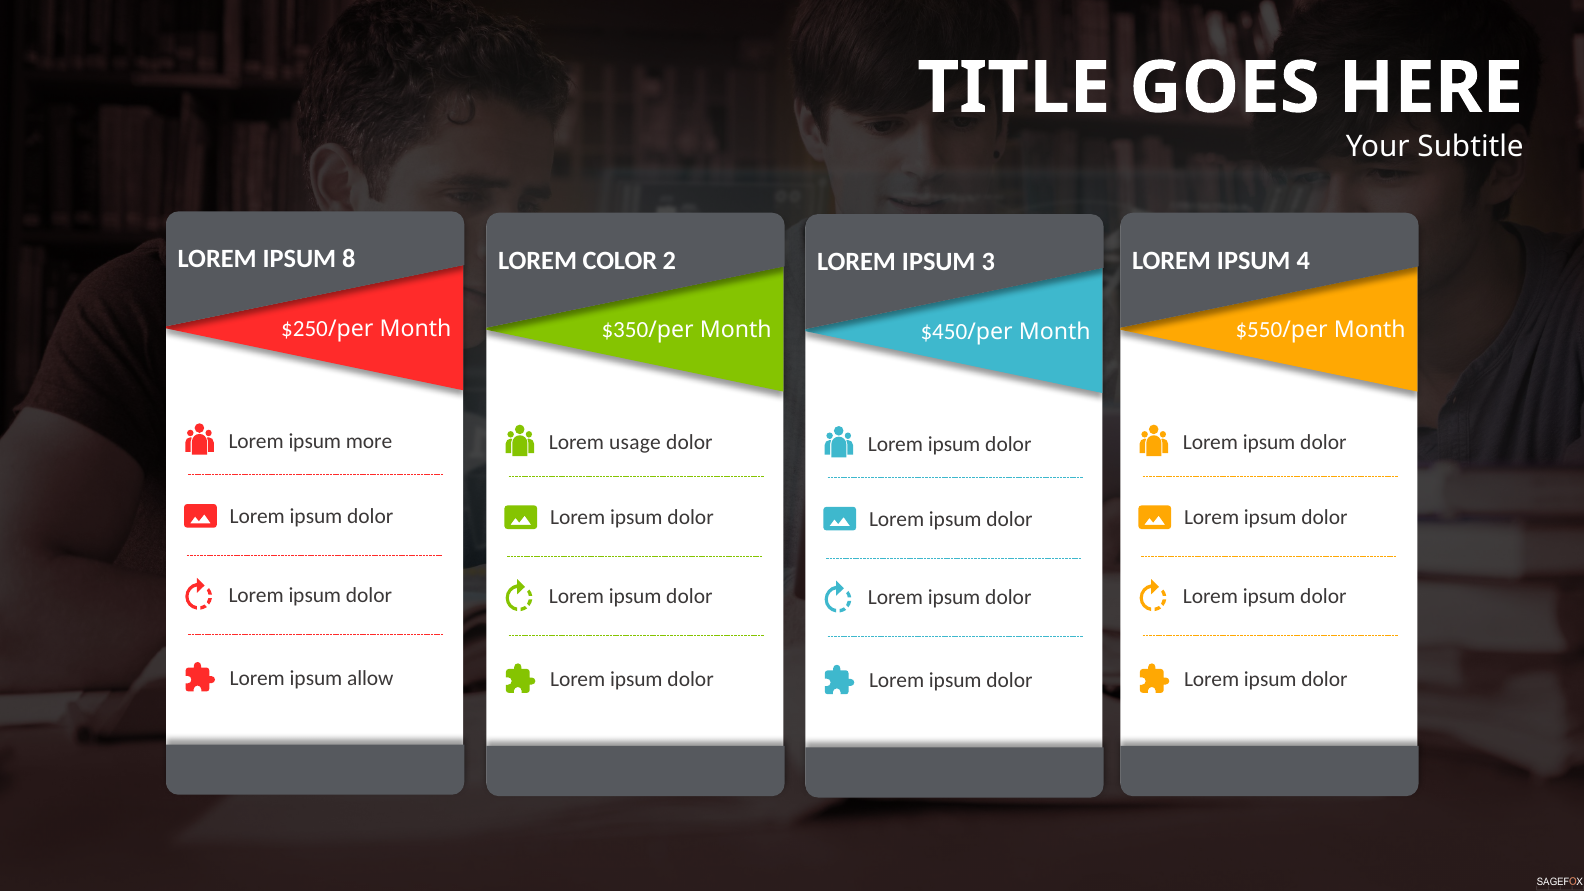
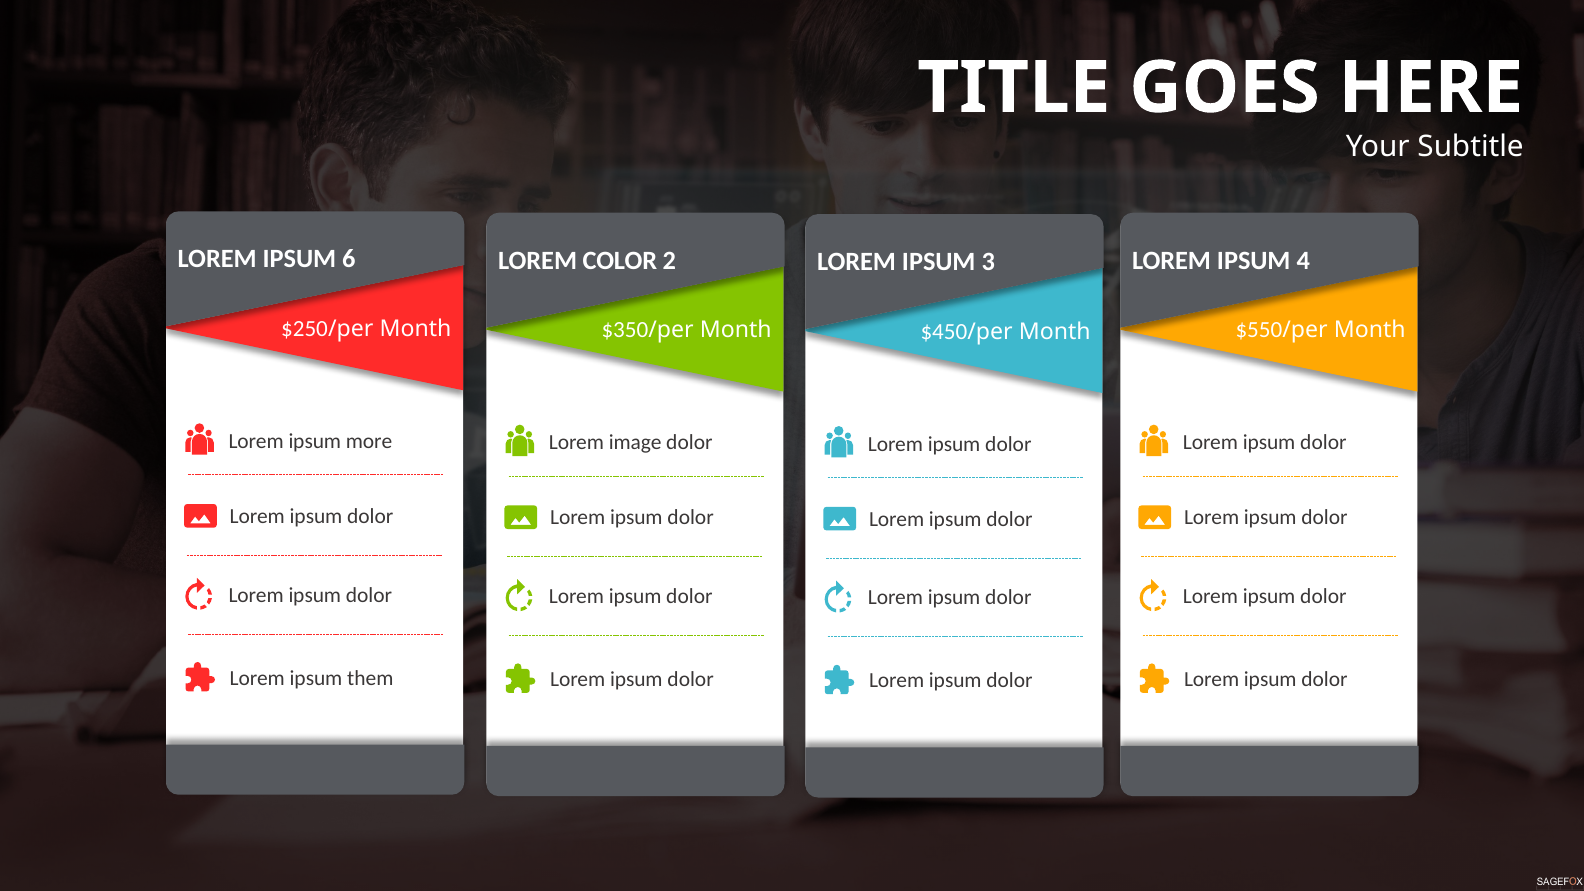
8: 8 -> 6 (349, 259)
usage: usage -> image (635, 443)
allow: allow -> them (370, 678)
